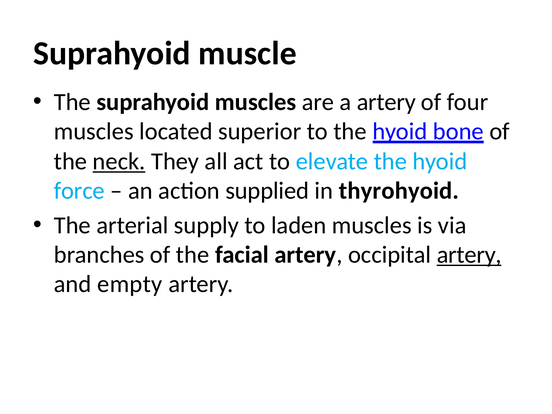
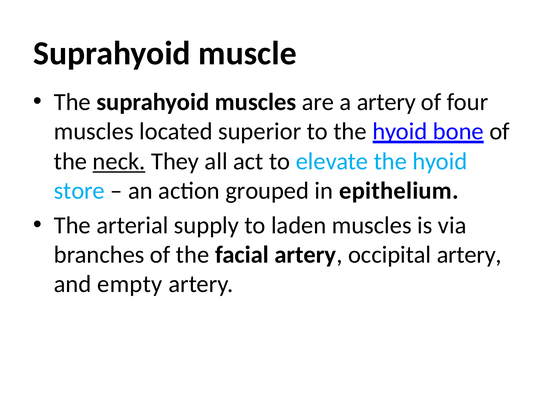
force: force -> store (79, 191)
supplied: supplied -> grouped (267, 191)
thyrohyoid: thyrohyoid -> epithelium (399, 191)
artery underline: present -> none (469, 255)
